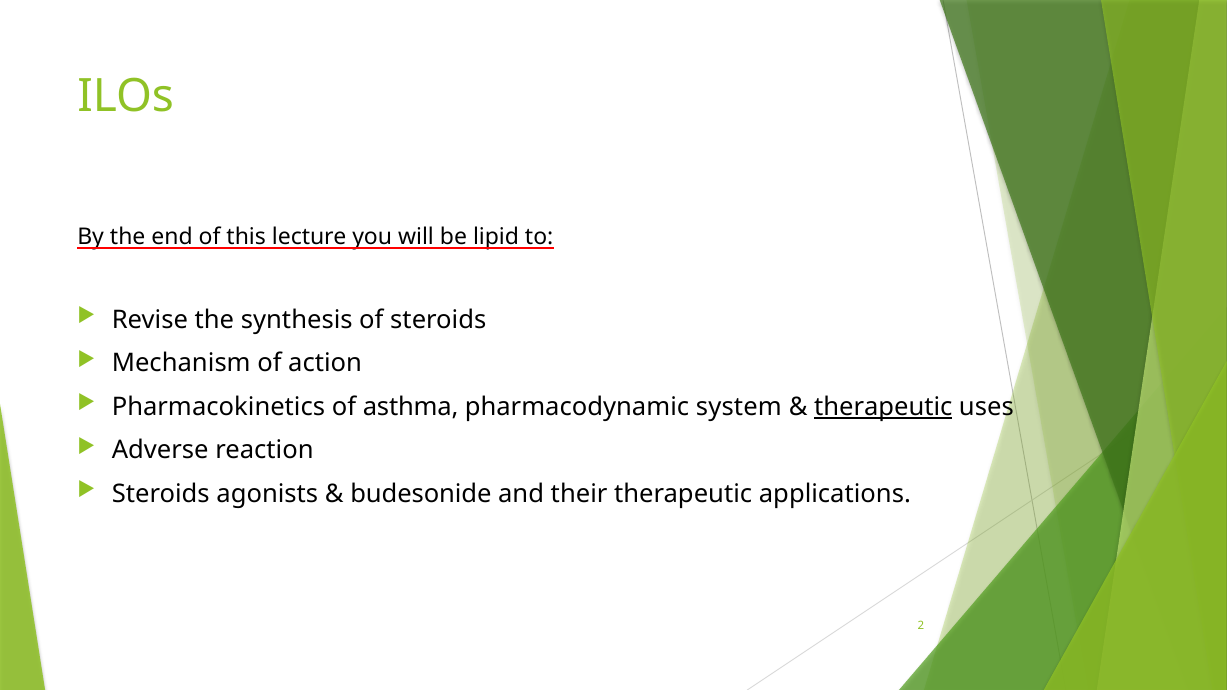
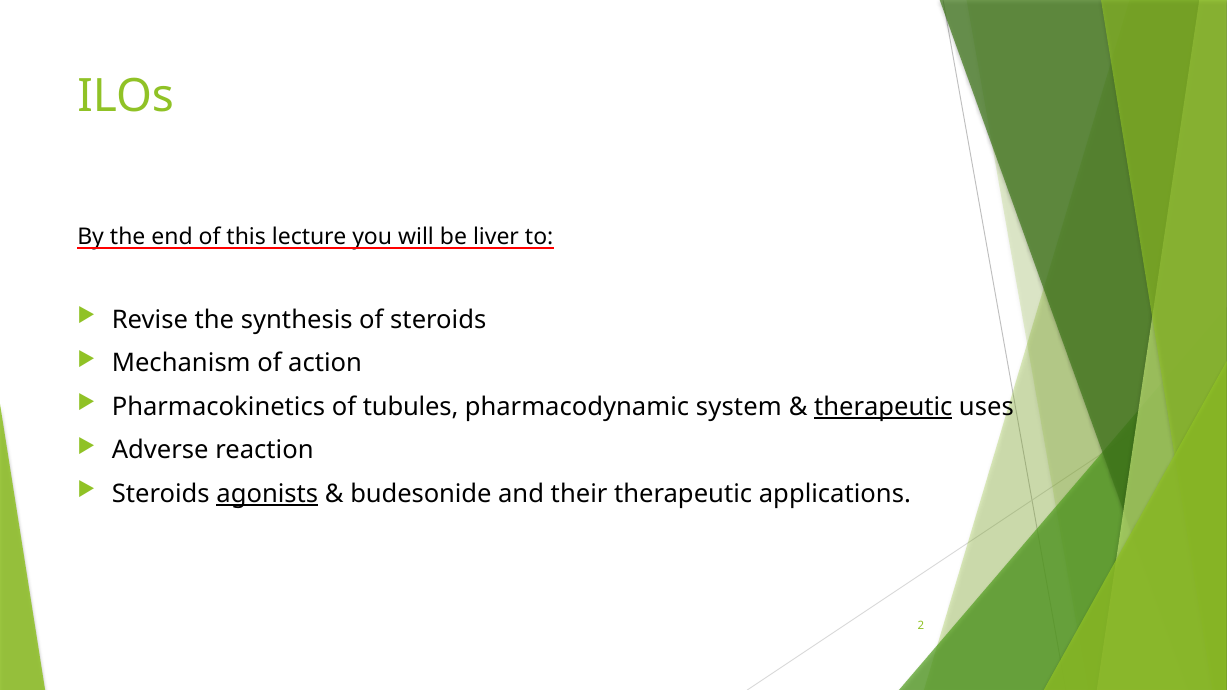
lipid: lipid -> liver (496, 237)
asthma: asthma -> tubules (411, 407)
agonists underline: none -> present (267, 494)
